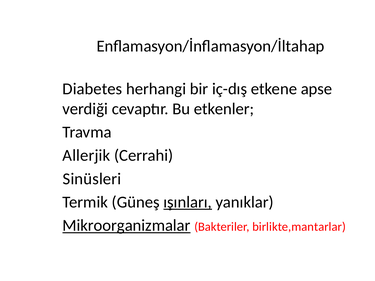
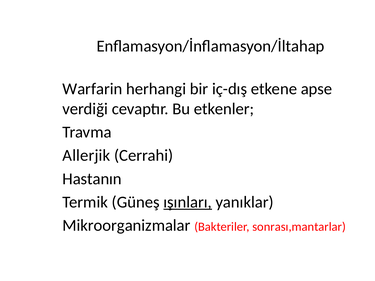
Diabetes: Diabetes -> Warfarin (92, 89)
Sinüsleri: Sinüsleri -> Hastanın (92, 179)
Mikroorganizmalar underline: present -> none (126, 226)
birlikte,mantarlar: birlikte,mantarlar -> sonrası,mantarlar (299, 227)
